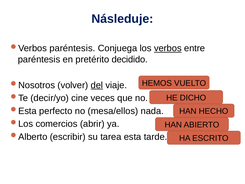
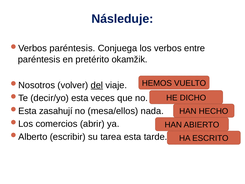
verbos underline: present -> none (168, 48)
decidido: decidido -> okamžik (130, 59)
decir/yo cine: cine -> esta (80, 98)
perfecto: perfecto -> zasahují (56, 111)
